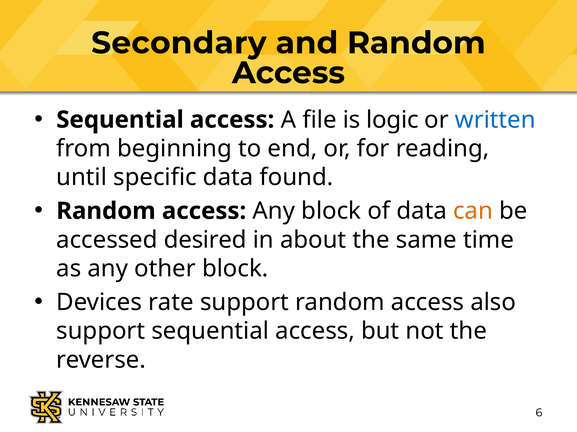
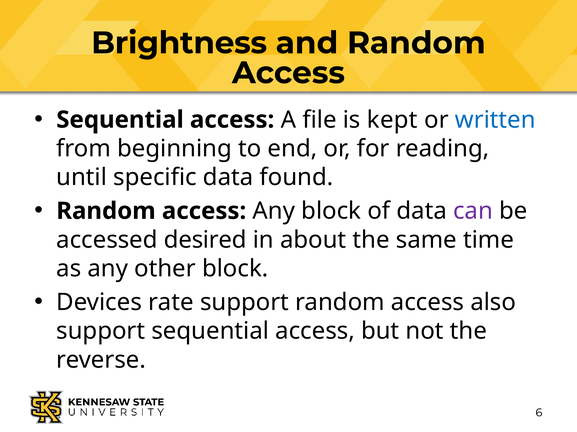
Secondary: Secondary -> Brightness (179, 43)
logic: logic -> kept (392, 120)
can colour: orange -> purple (473, 211)
